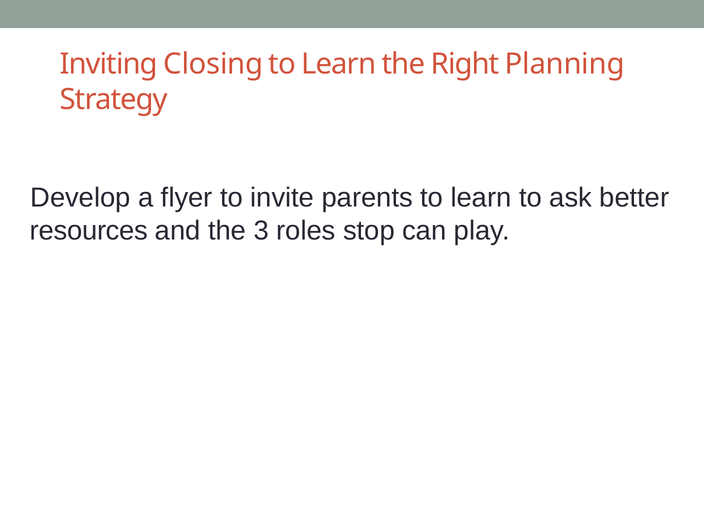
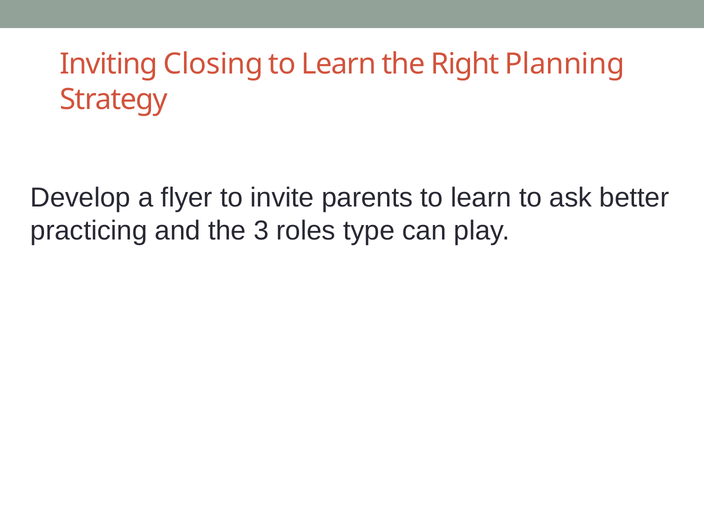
resources: resources -> practicing (89, 231)
stop: stop -> type (369, 231)
